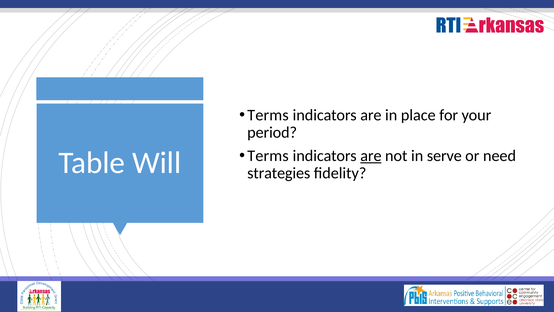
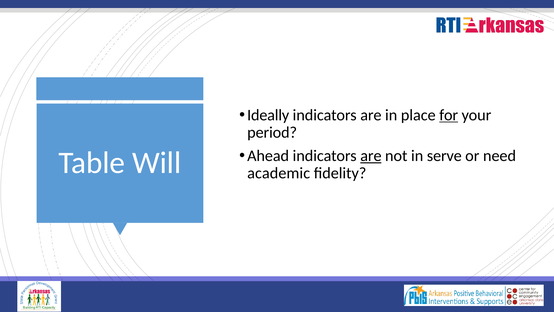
Terms: Terms -> Ideally (268, 115)
for underline: none -> present (449, 115)
Terms: Terms -> Ahead (268, 156)
strategies: strategies -> academic (279, 173)
